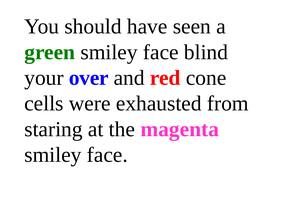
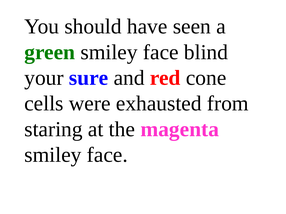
over: over -> sure (89, 78)
